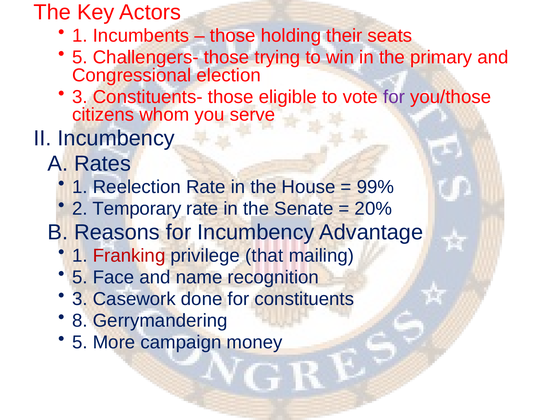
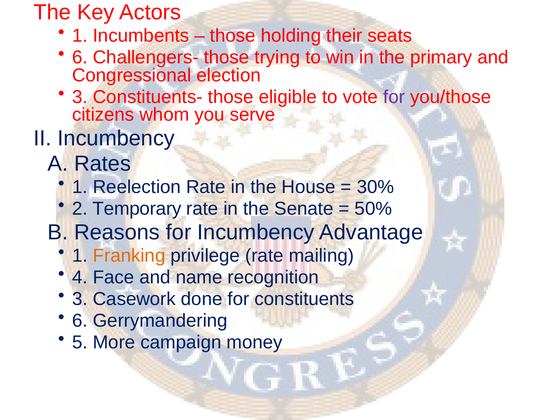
5: 5 -> 6 (80, 57)
99%: 99% -> 30% (375, 187)
20%: 20% -> 50% (373, 209)
Franking colour: red -> orange (129, 256)
privilege that: that -> rate (264, 256)
5: 5 -> 4 (80, 277)
8: 8 -> 6 (80, 321)
